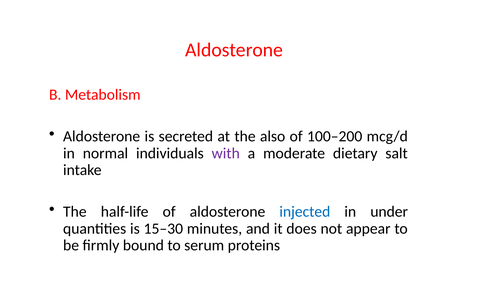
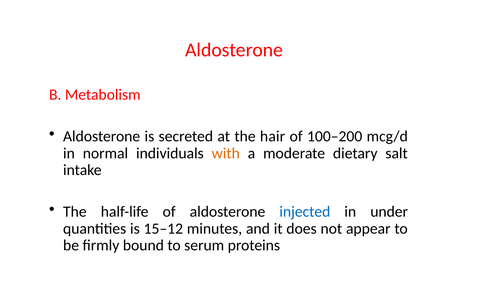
also: also -> hair (273, 137)
with colour: purple -> orange (226, 153)
15–30: 15–30 -> 15–12 (163, 229)
